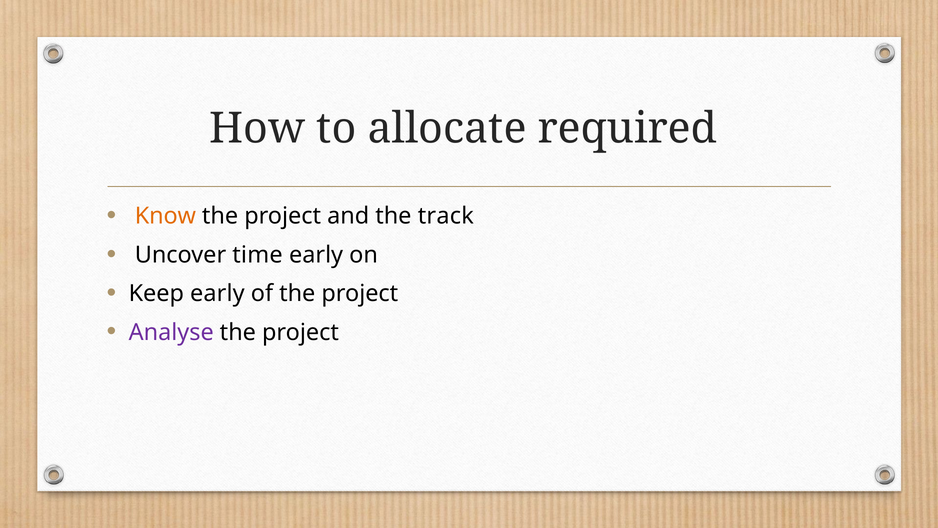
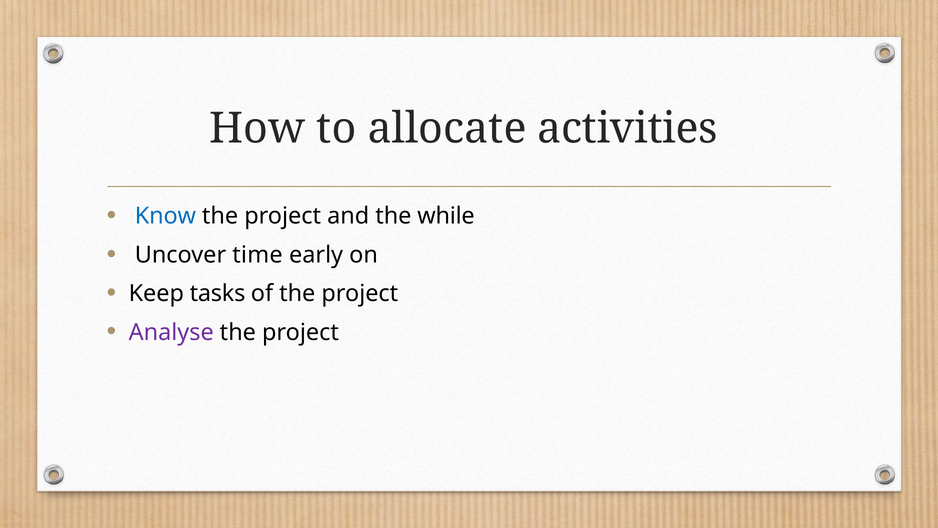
required: required -> activities (627, 129)
Know colour: orange -> blue (165, 216)
track: track -> while (446, 216)
Keep early: early -> tasks (218, 293)
